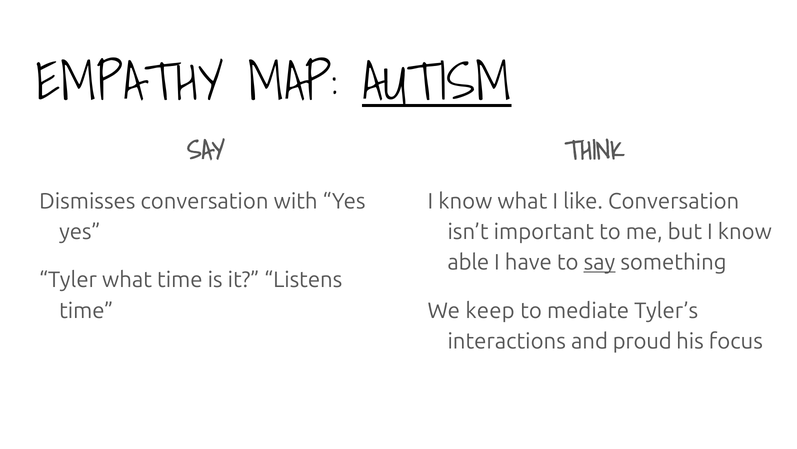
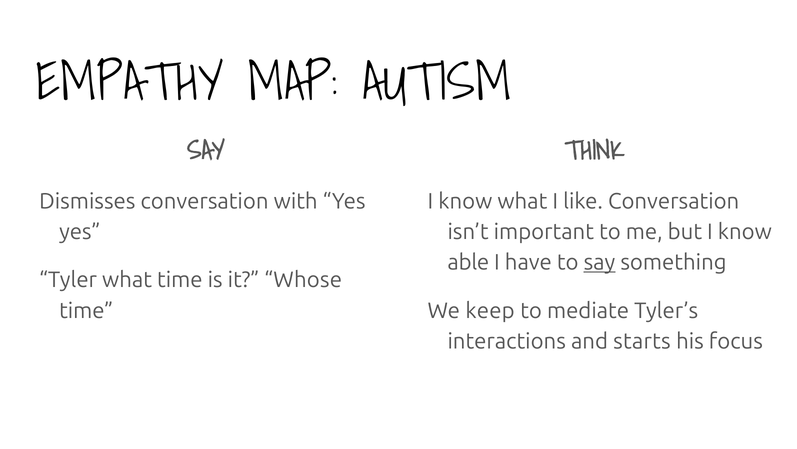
AUTISM underline: present -> none (437, 82)
Listens: Listens -> Whose (303, 280)
proud: proud -> starts (642, 341)
